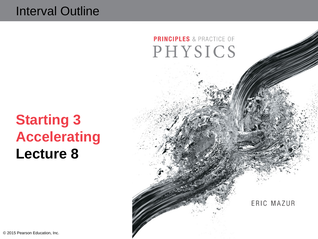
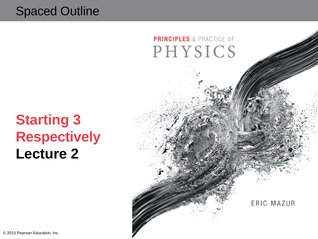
Interval: Interval -> Spaced (36, 11)
Accelerating: Accelerating -> Respectively (58, 137)
8: 8 -> 2 (75, 154)
